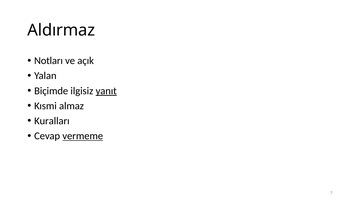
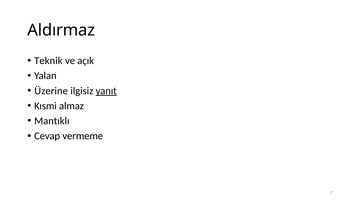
Notları: Notları -> Teknik (48, 61)
Biçimde: Biçimde -> Üzerine (51, 91)
Kuralları: Kuralları -> Mantıklı (52, 121)
vermeme underline: present -> none (83, 136)
